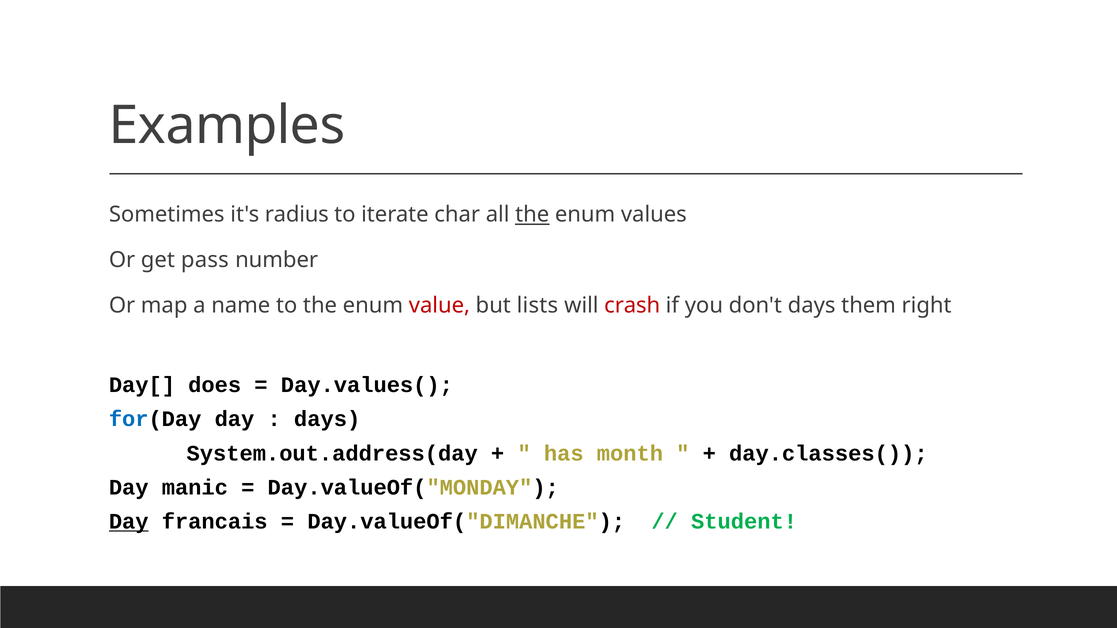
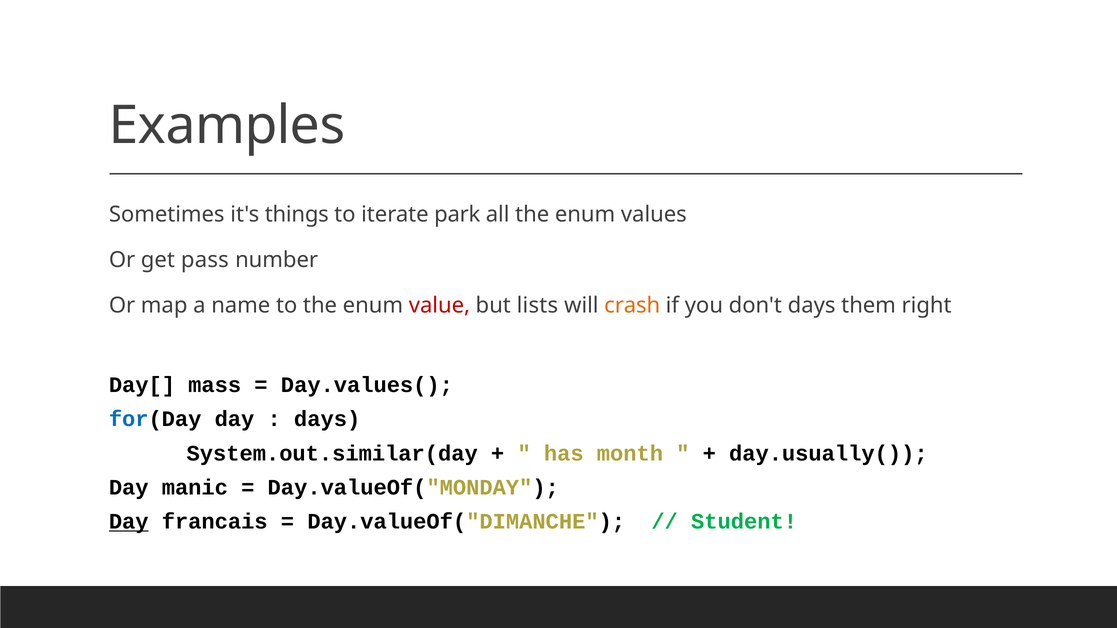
radius: radius -> things (297, 215)
char: char -> park (457, 215)
the underline: present -> none (532, 215)
crash colour: red -> orange (632, 306)
does: does -> mass (215, 385)
System.out.address(day: System.out.address(day -> System.out.similar(day (332, 454)
day.classes(: day.classes( -> day.usually( (828, 454)
